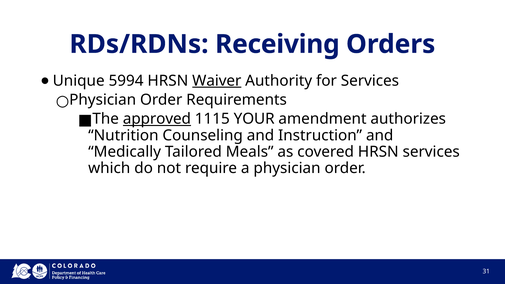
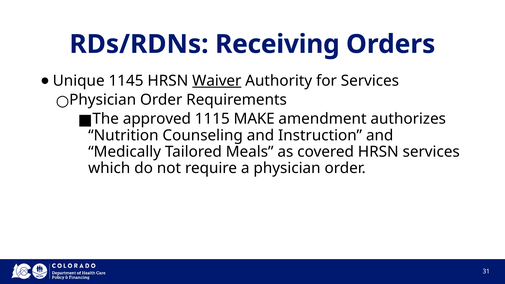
5994: 5994 -> 1145 (126, 81)
approved underline: present -> none (157, 119)
YOUR: YOUR -> MAKE (254, 119)
